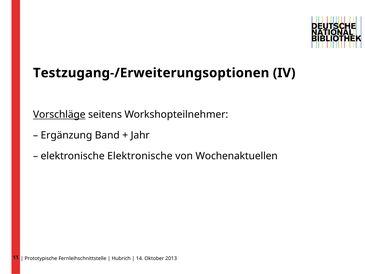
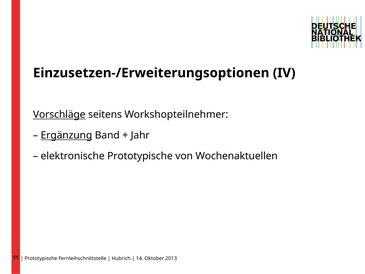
Testzugang-/Erweiterungsoptionen: Testzugang-/Erweiterungsoptionen -> Einzusetzen-/Erweiterungsoptionen (151, 73)
Ergänzung underline: none -> present (66, 135)
elektronische Elektronische: Elektronische -> Prototypische (140, 156)
